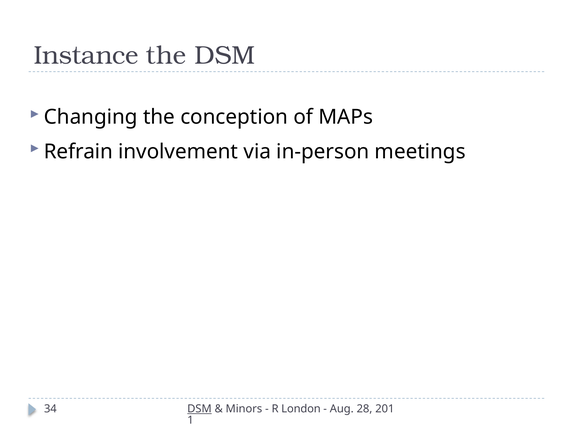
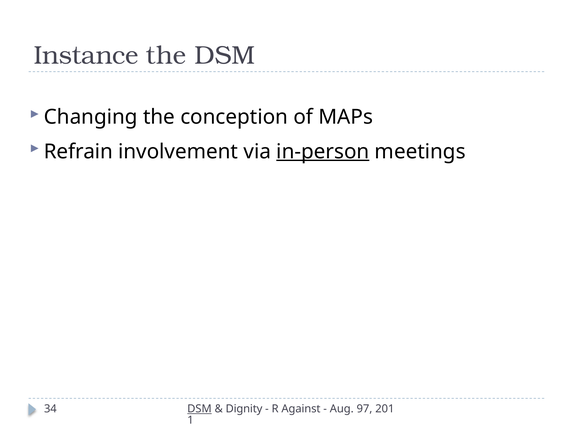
in-person underline: none -> present (323, 151)
Minors: Minors -> Dignity (244, 409)
London: London -> Against (301, 409)
28: 28 -> 97 (364, 409)
